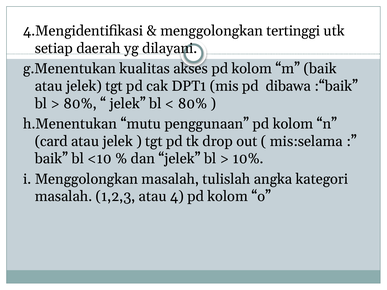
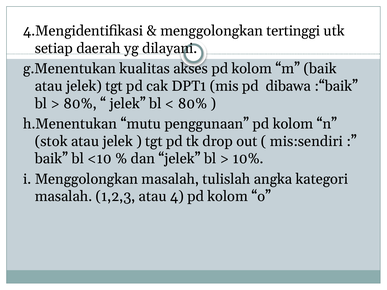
card: card -> stok (51, 141)
mis:selama: mis:selama -> mis:sendiri (306, 141)
